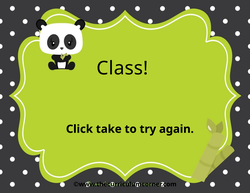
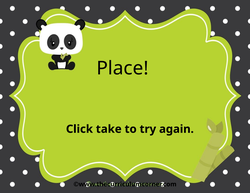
Class: Class -> Place (123, 68)
